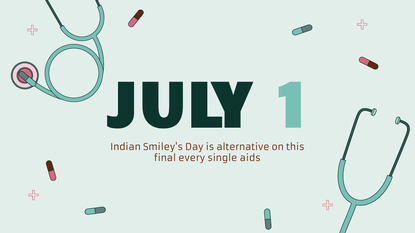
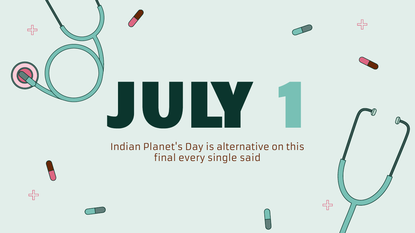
Smiley's: Smiley's -> Planet's (163, 147)
aids: aids -> said (250, 158)
